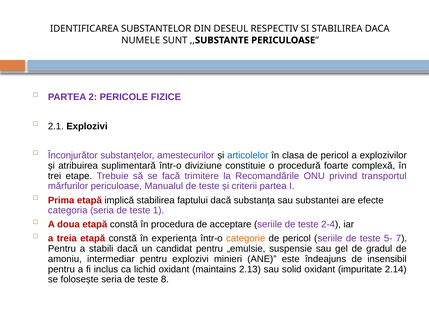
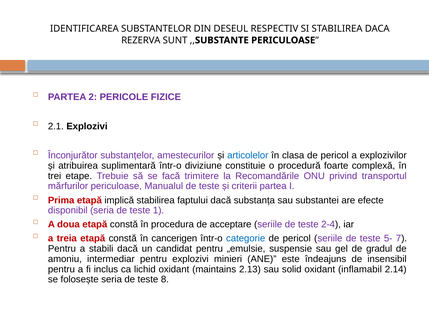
NUMELE: NUMELE -> REZERVA (141, 40)
categoria: categoria -> disponibil (68, 211)
experiența: experiența -> cancerigen (174, 239)
categorie colour: orange -> blue (246, 239)
impuritate: impuritate -> inflamabil (360, 270)
